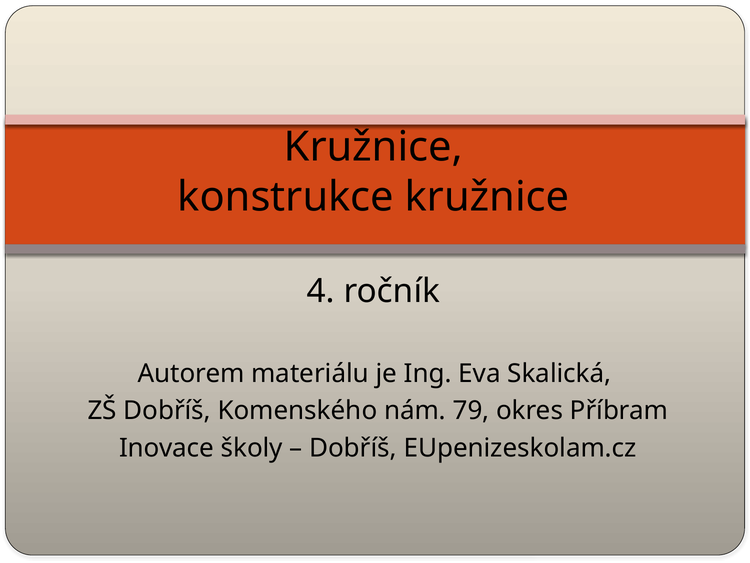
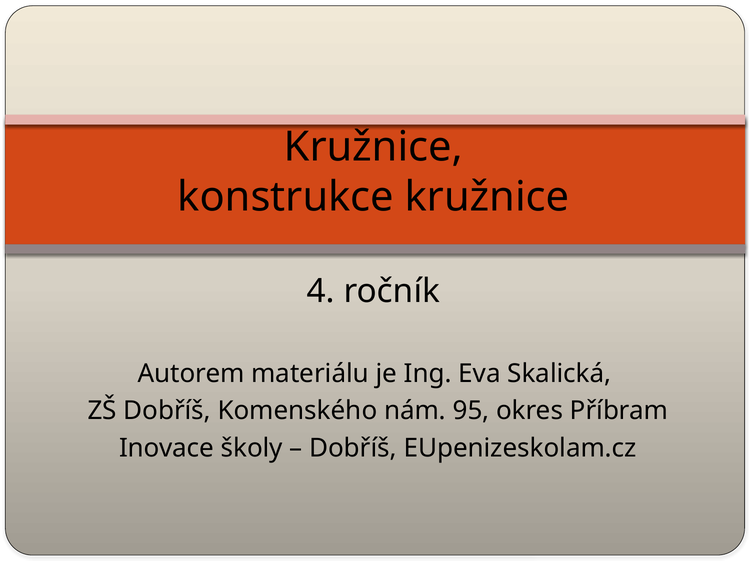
79: 79 -> 95 (471, 411)
